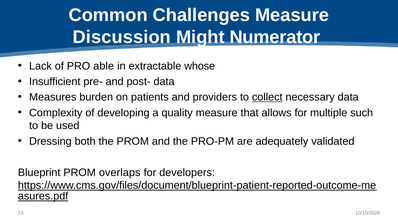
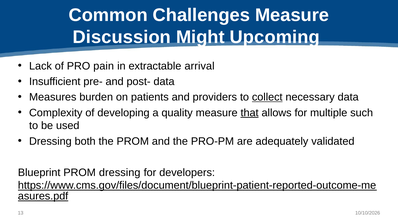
Numerator: Numerator -> Upcoming (275, 37)
able: able -> pain (104, 66)
whose: whose -> arrival (200, 66)
that underline: none -> present (250, 113)
PROM overlaps: overlaps -> dressing (120, 172)
